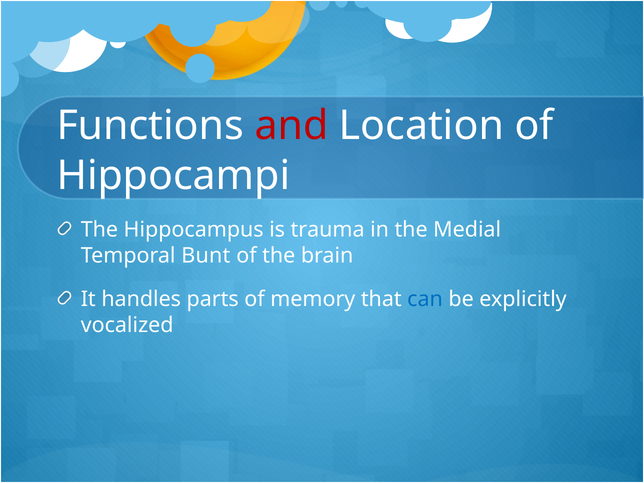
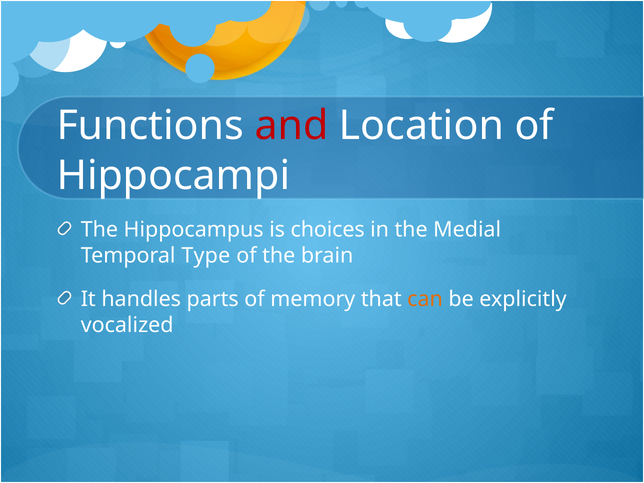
trauma: trauma -> choices (328, 230)
Bunt: Bunt -> Type (206, 256)
can colour: blue -> orange (425, 299)
